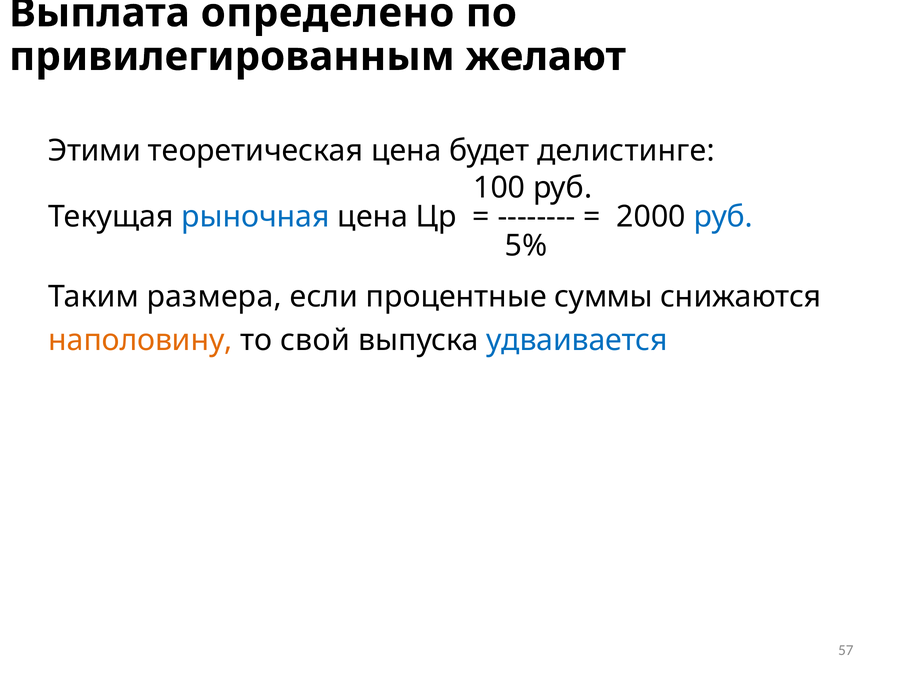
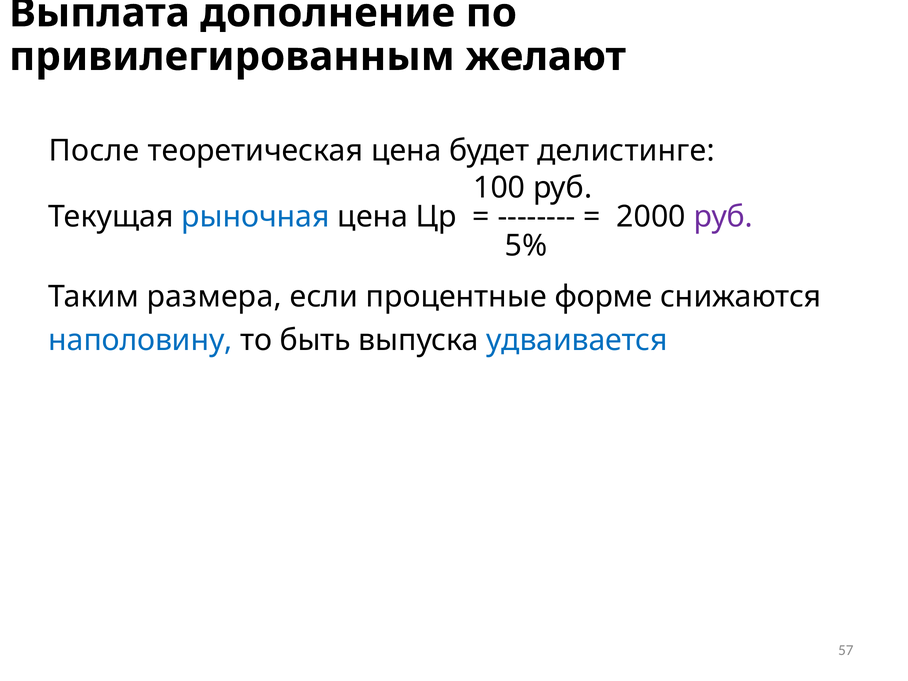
определено: определено -> дополнение (328, 13)
Этими: Этими -> После (94, 151)
руб colour: blue -> purple (723, 217)
суммы: суммы -> форме (604, 297)
наполовину colour: orange -> blue (140, 340)
свой: свой -> быть (315, 340)
